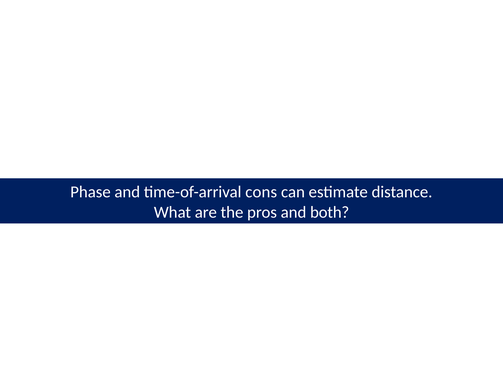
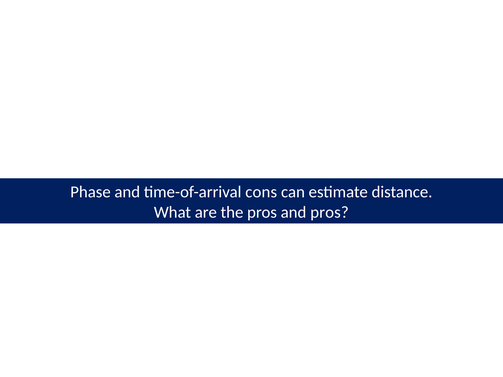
and both: both -> pros (330, 212)
